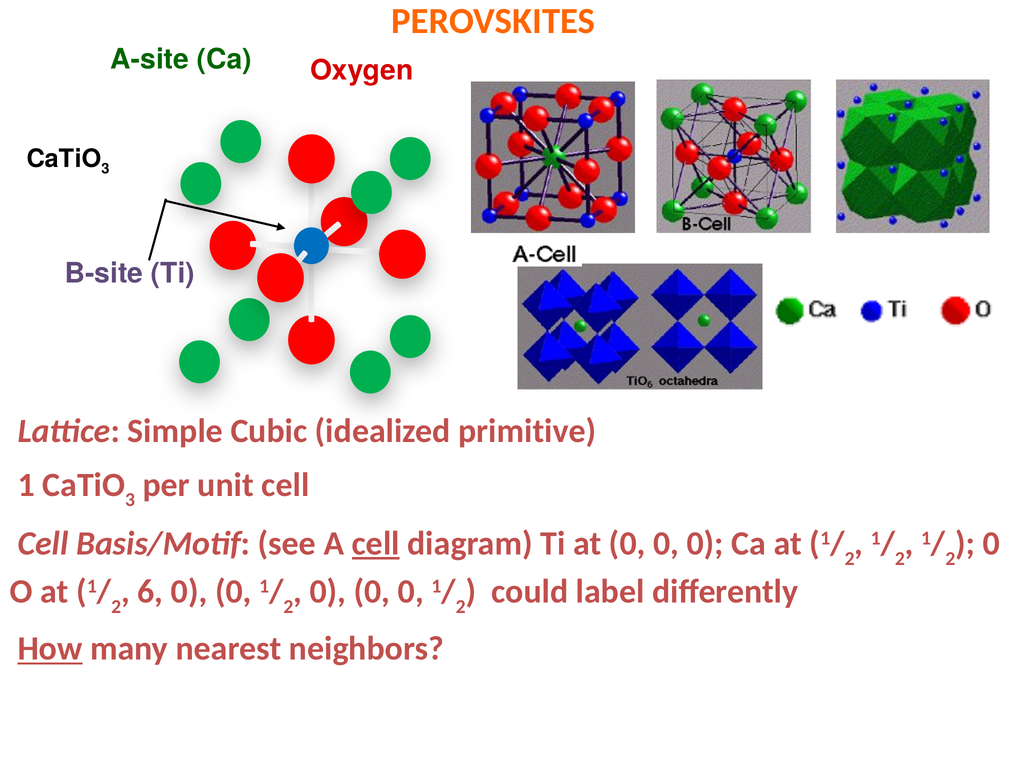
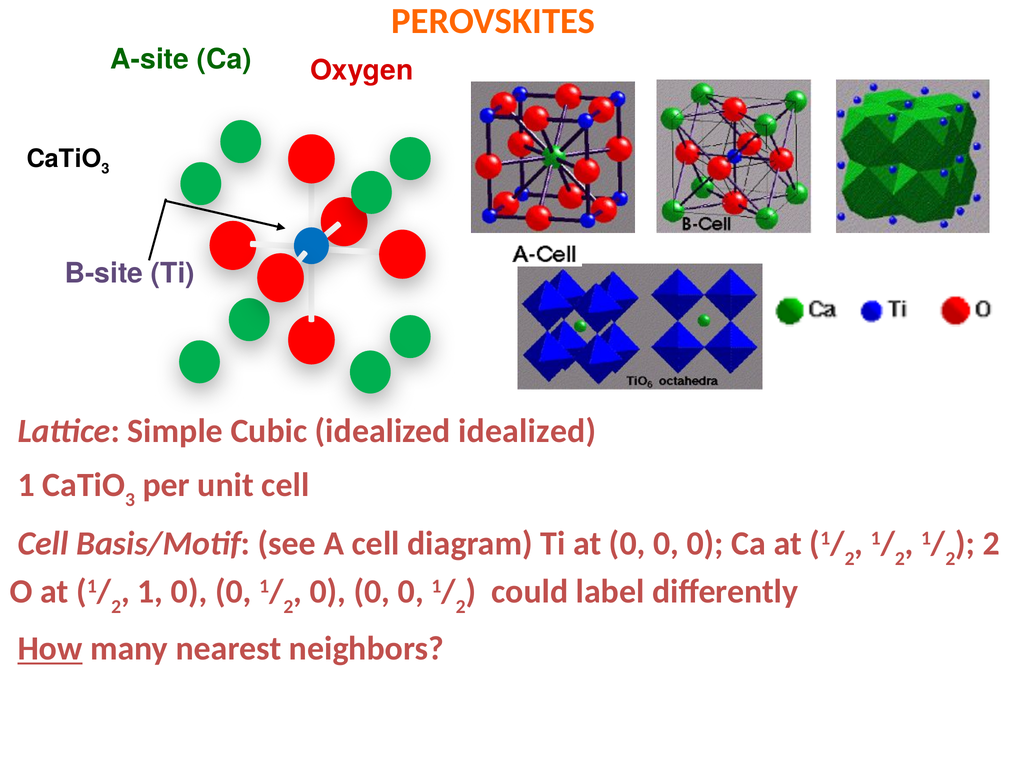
primitive: primitive -> idealized (527, 431)
cell underline: present -> none (376, 543)
0: 0 -> 2 (991, 543)
6: 6 -> 1 (150, 591)
